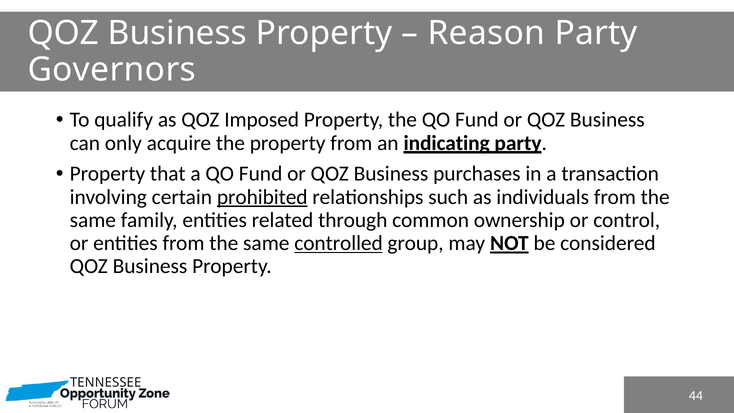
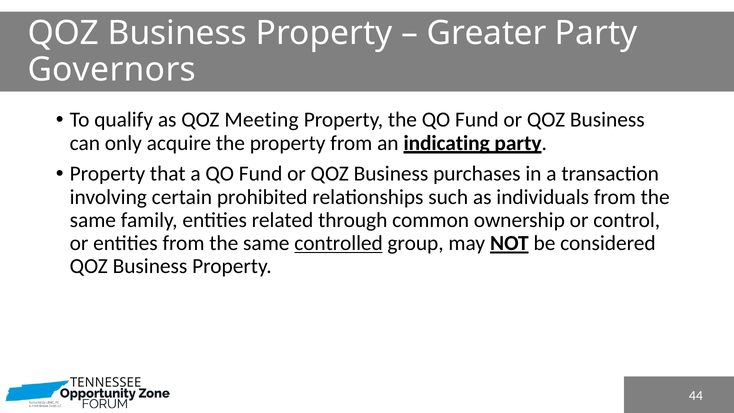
Reason: Reason -> Greater (487, 33)
Imposed: Imposed -> Meeting (262, 120)
prohibited underline: present -> none (262, 197)
